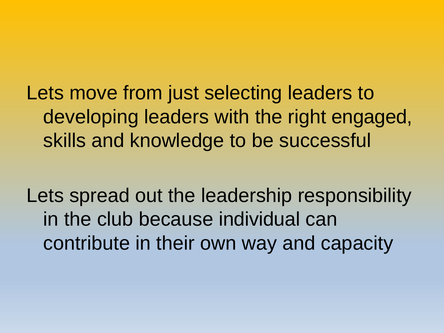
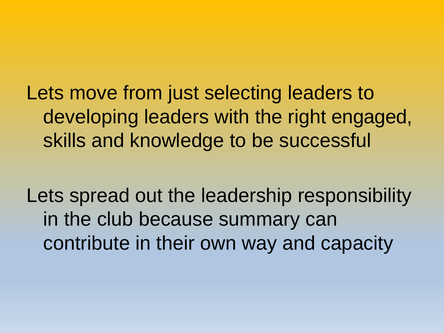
individual: individual -> summary (259, 219)
